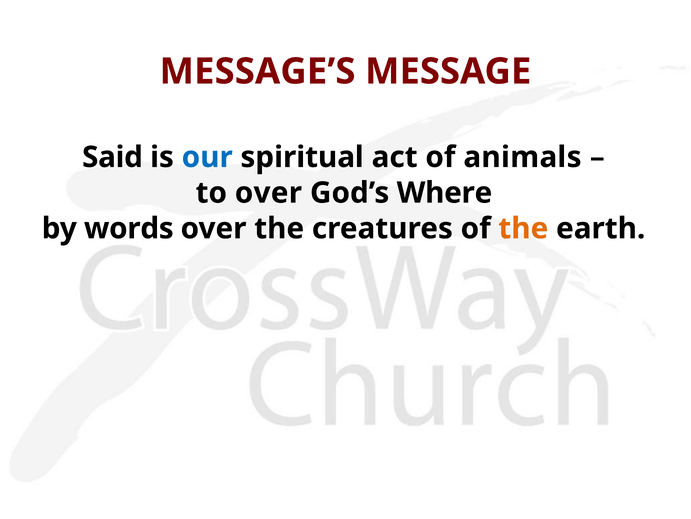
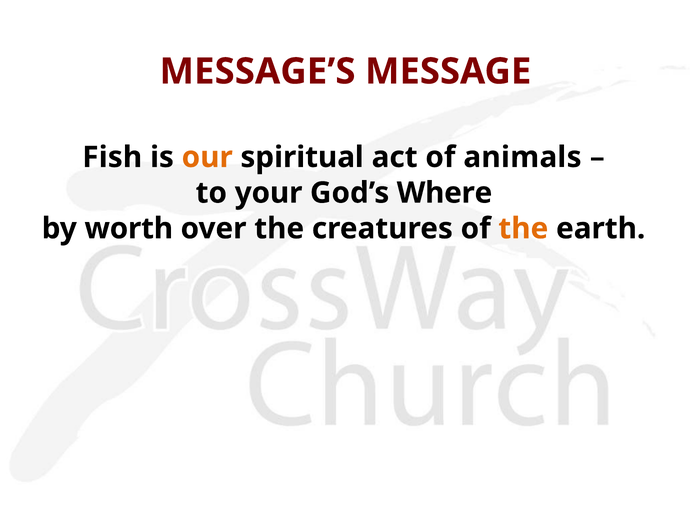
Said: Said -> Fish (112, 157)
our colour: blue -> orange (207, 157)
to over: over -> your (269, 193)
words: words -> worth (129, 228)
